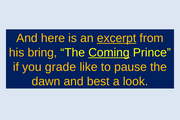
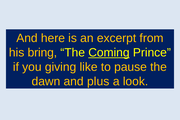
excerpt underline: present -> none (117, 38)
grade: grade -> giving (61, 67)
best: best -> plus (98, 81)
